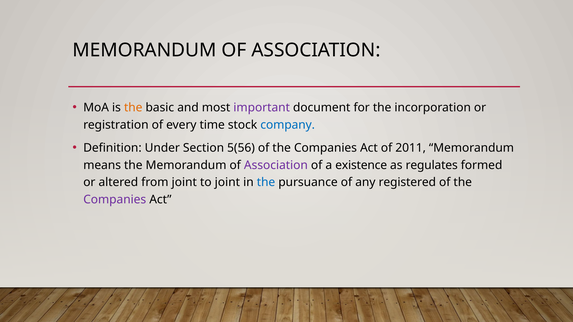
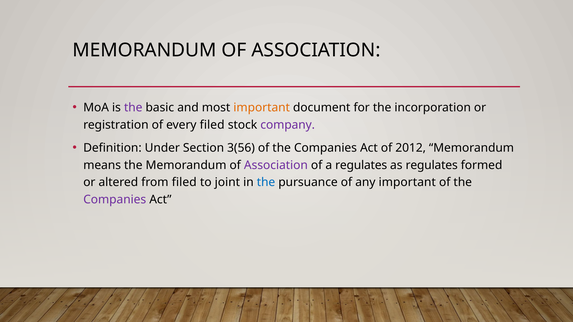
the colour: orange -> purple (133, 108)
important colour: purple -> orange (262, 108)
every time: time -> filed (212, 125)
company colour: blue -> purple (288, 125)
5(56: 5(56 -> 3(56 (241, 148)
2011: 2011 -> 2012 (411, 148)
a existence: existence -> regulates (361, 165)
from joint: joint -> filed (184, 182)
any registered: registered -> important (407, 182)
